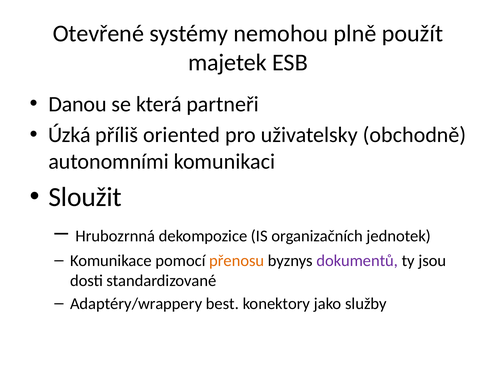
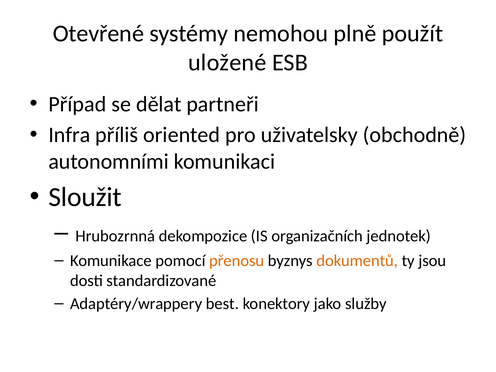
majetek: majetek -> uložené (227, 62)
Danou: Danou -> Případ (77, 104)
která: která -> dělat (159, 104)
Úzká: Úzká -> Infra (69, 135)
dokumentů colour: purple -> orange (357, 261)
